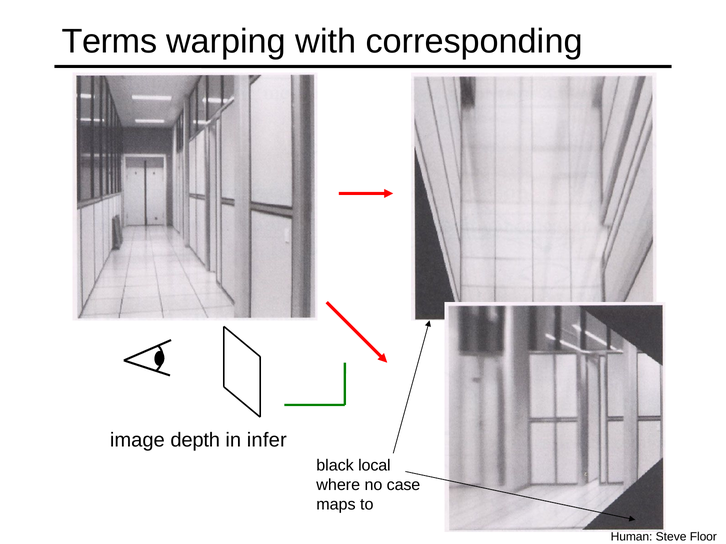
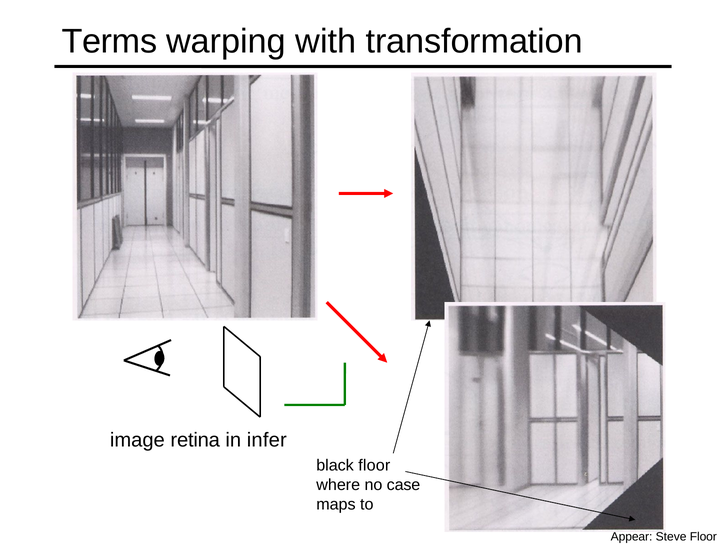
corresponding: corresponding -> transformation (474, 42)
depth: depth -> retina (195, 441)
black local: local -> floor (374, 466)
Human: Human -> Appear (632, 537)
